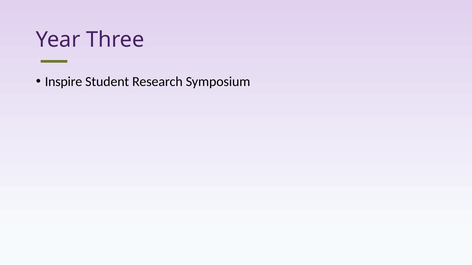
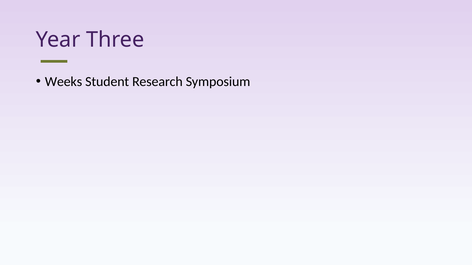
Inspire: Inspire -> Weeks (63, 82)
